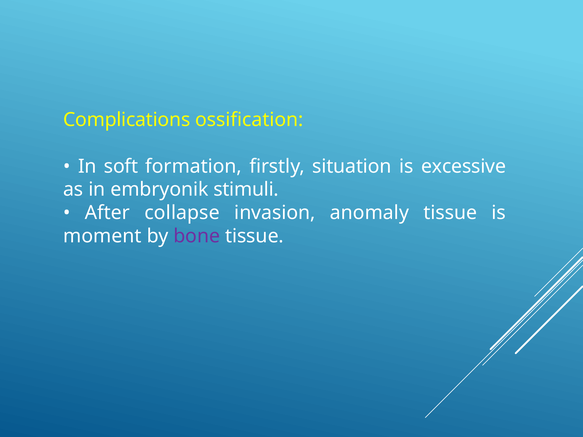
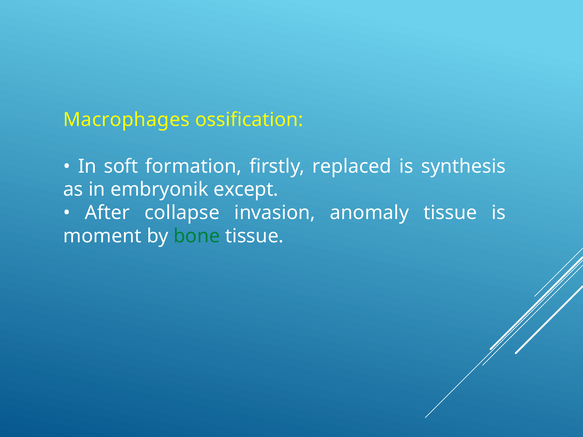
Complications: Complications -> Macrophages (126, 120)
situation: situation -> replaced (352, 166)
excessive: excessive -> synthesis (463, 166)
stimuli: stimuli -> except (246, 190)
bone colour: purple -> green (197, 236)
